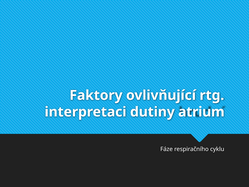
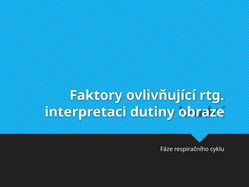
atrium: atrium -> obraze (201, 112)
